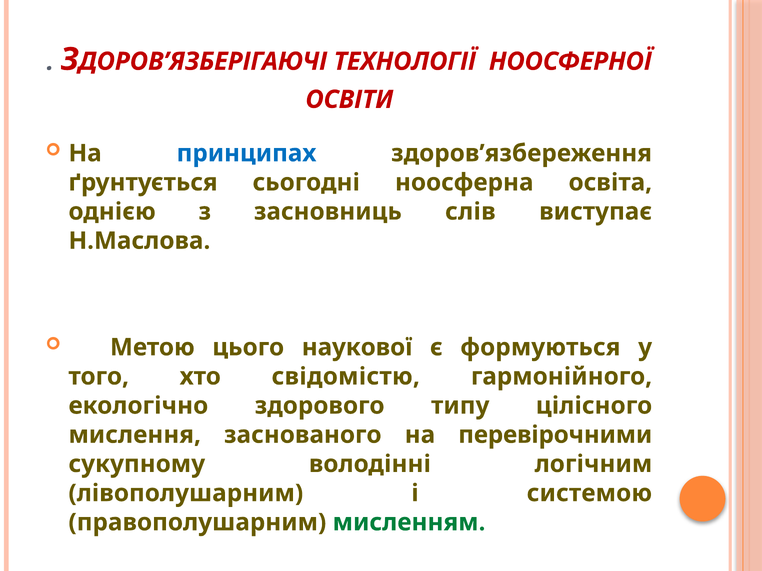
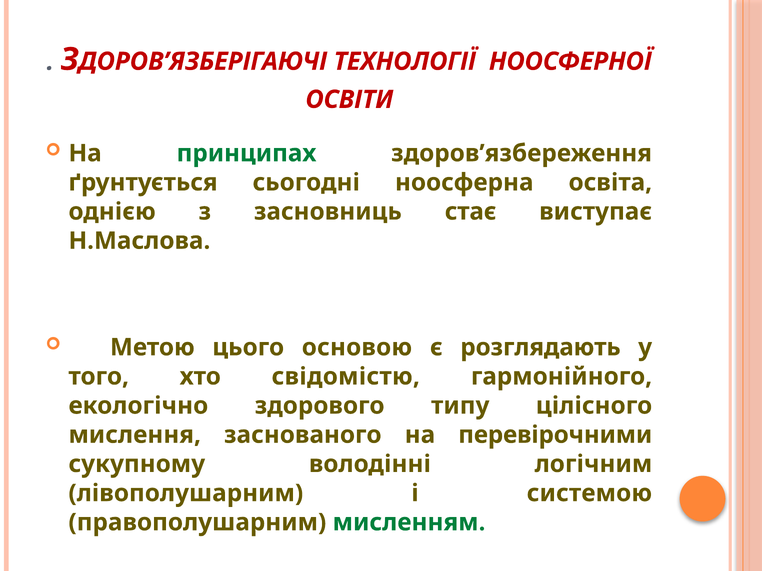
принципах colour: blue -> green (246, 153)
слів: слів -> стає (471, 212)
наукової: наукової -> основою (357, 348)
формуються: формуються -> розглядають (541, 348)
